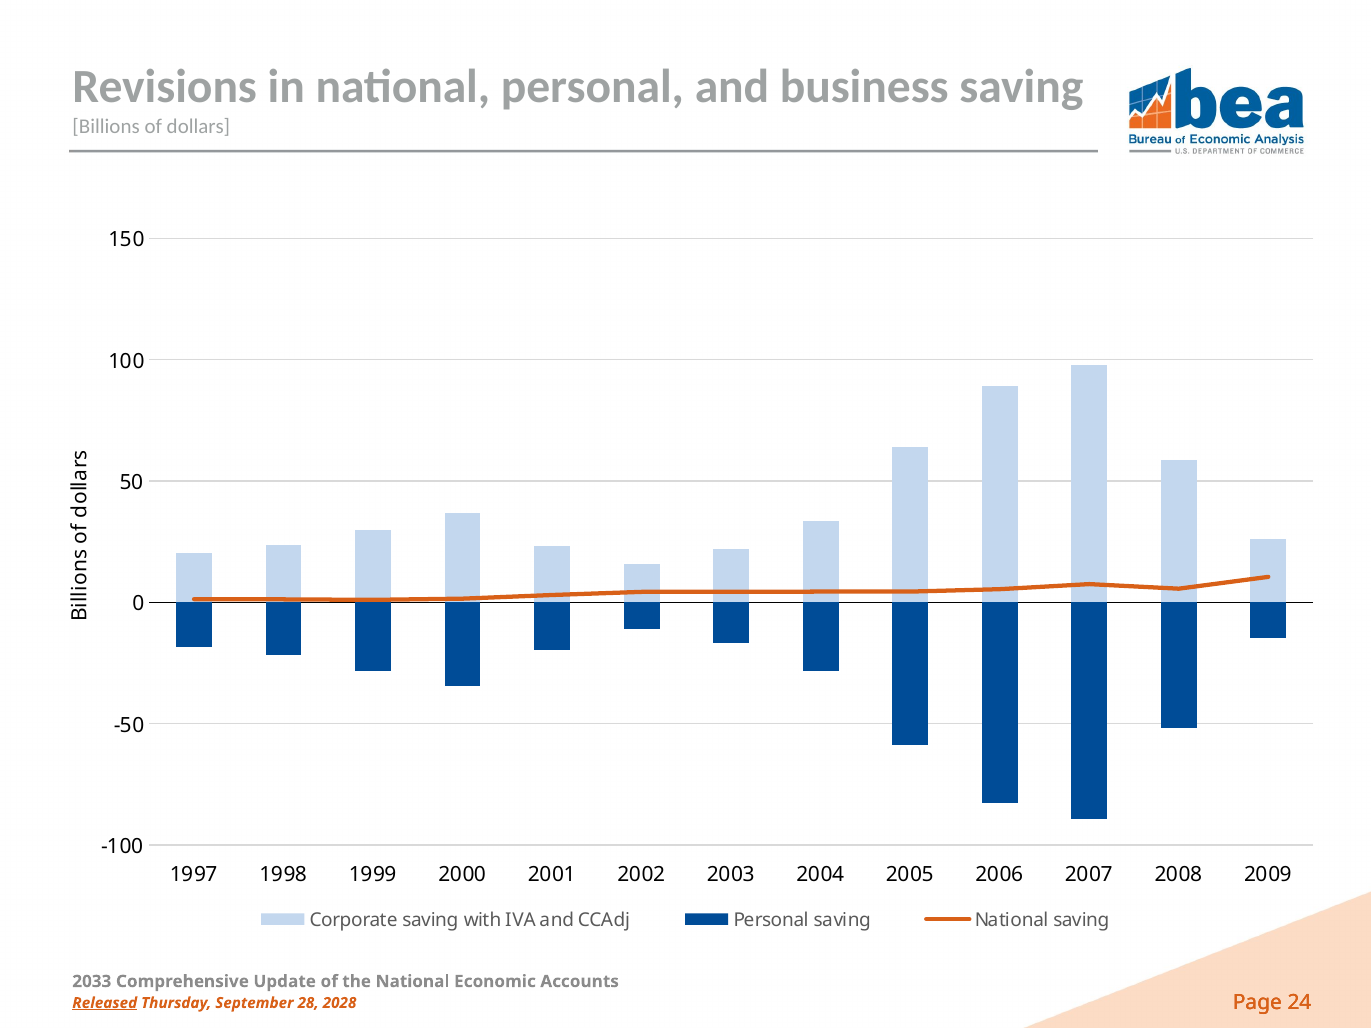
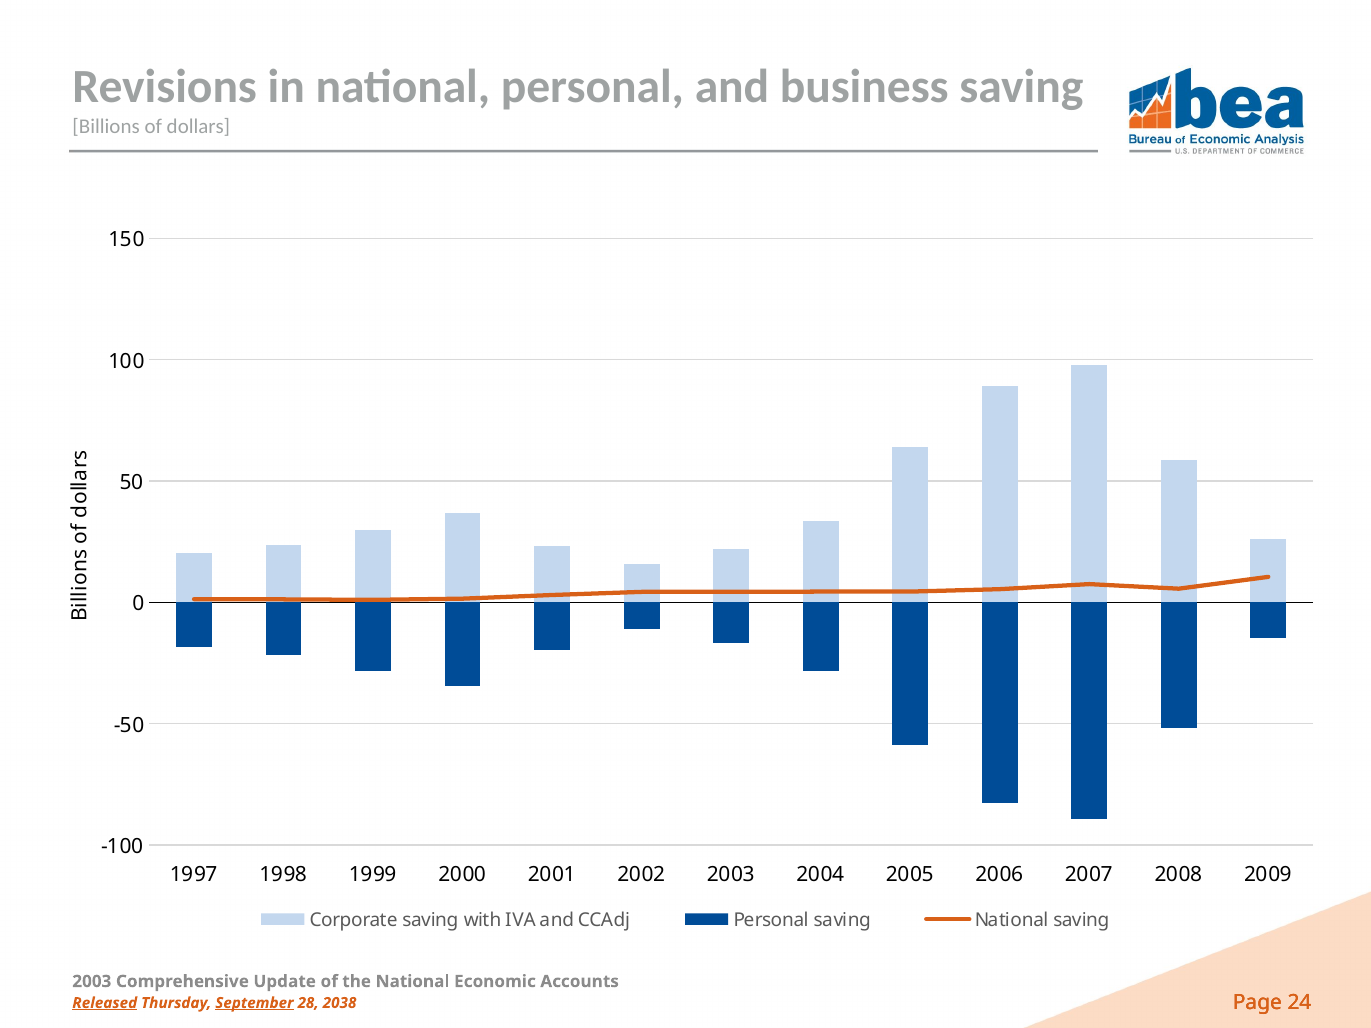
2033: 2033 -> 2003 (92, 982)
September underline: none -> present (254, 1003)
2028: 2028 -> 2038 (340, 1003)
